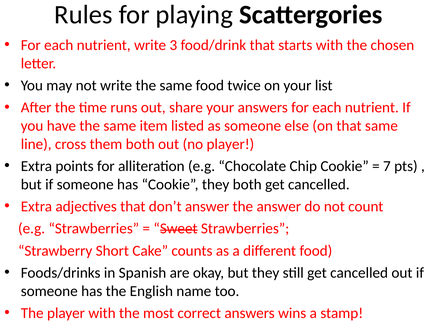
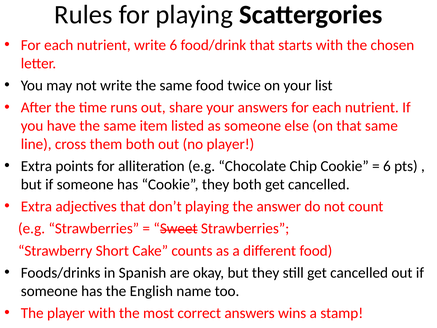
write 3: 3 -> 6 (173, 45)
7: 7 -> 6 (387, 166)
don’t answer: answer -> playing (207, 206)
